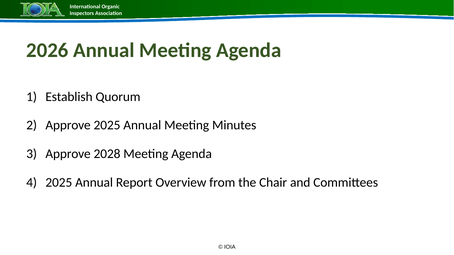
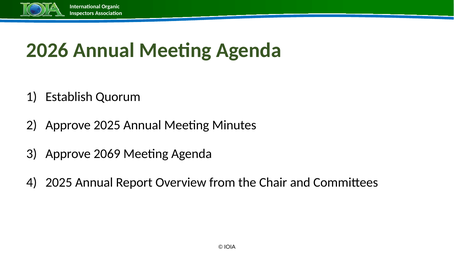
2028: 2028 -> 2069 (107, 154)
